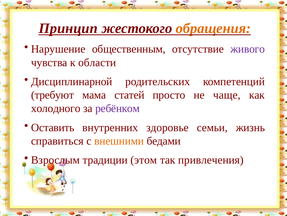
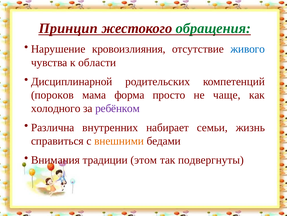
обращения colour: orange -> green (213, 28)
общественным: общественным -> кровоизлияния (129, 49)
живого colour: purple -> blue (248, 49)
требуют: требуют -> пороков (52, 95)
статей: статей -> форма (129, 95)
Оставить: Оставить -> Различна (53, 127)
здоровье: здоровье -> набирает (168, 127)
Взрослым: Взрослым -> Внимания (55, 159)
привлечения: привлечения -> подвергнуты (211, 159)
